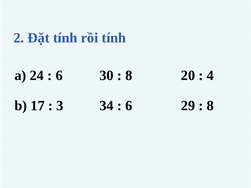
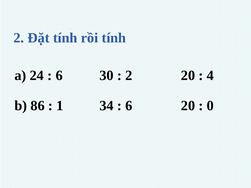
8: 8 -> 2 (129, 76)
17: 17 -> 86 (38, 106)
3: 3 -> 1 (60, 106)
6 29: 29 -> 20 (188, 106)
8: 8 -> 0 (210, 106)
